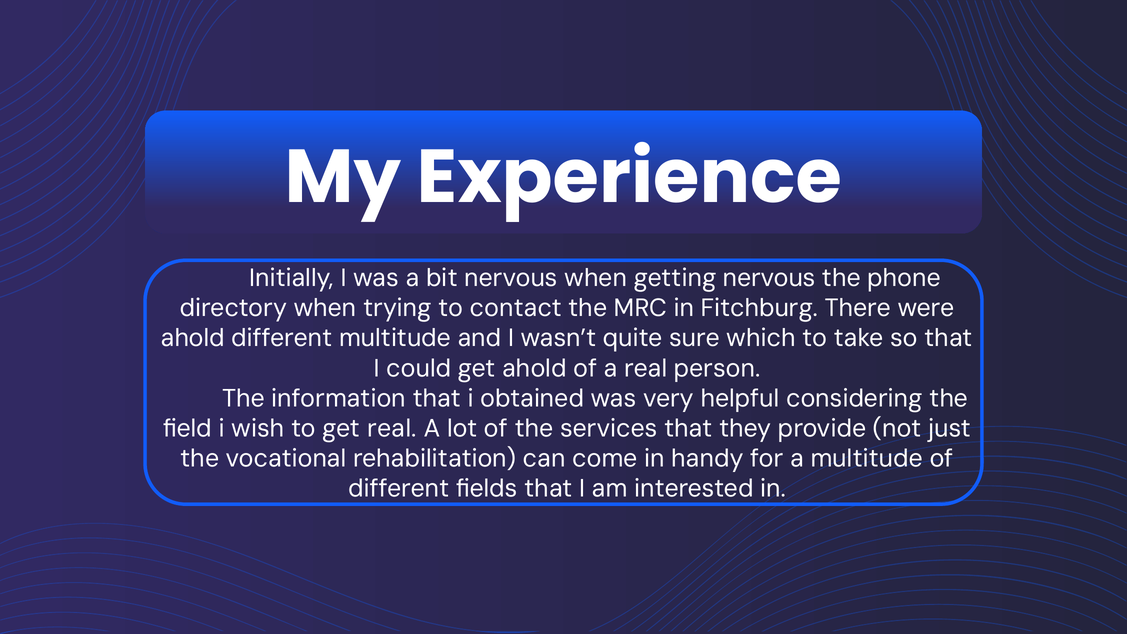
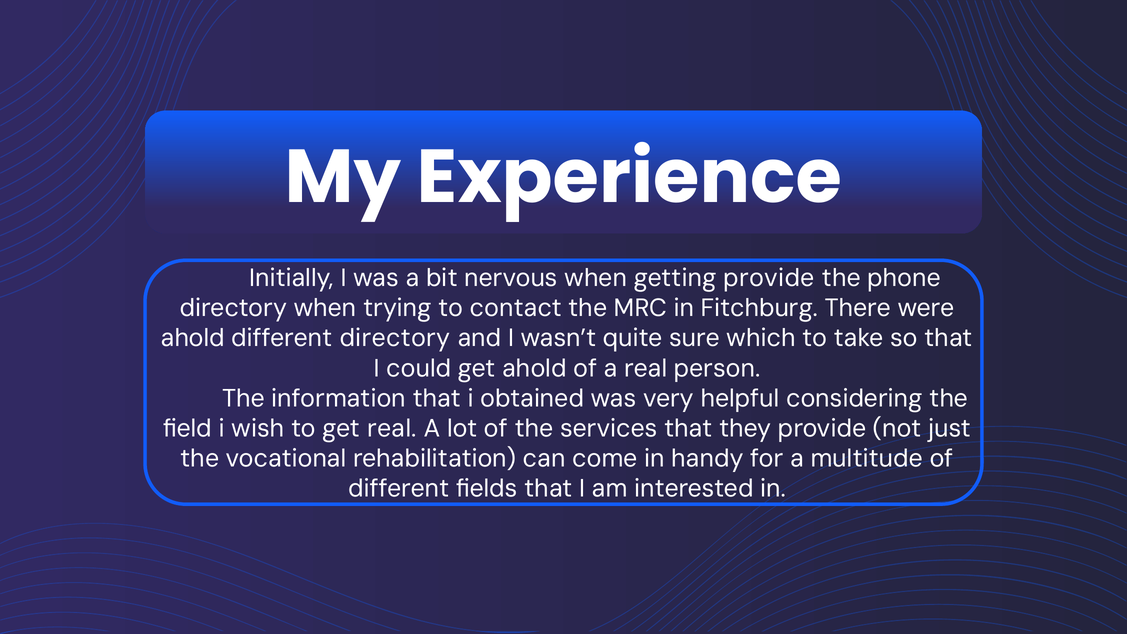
getting nervous: nervous -> provide (769, 278)
different multitude: multitude -> directory (395, 338)
